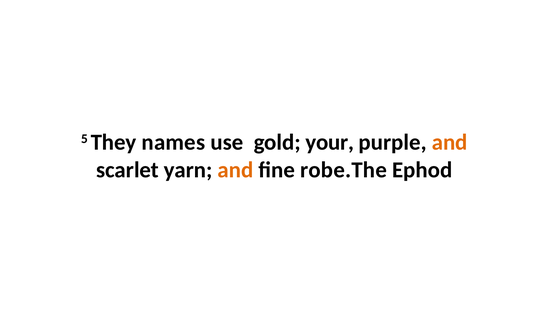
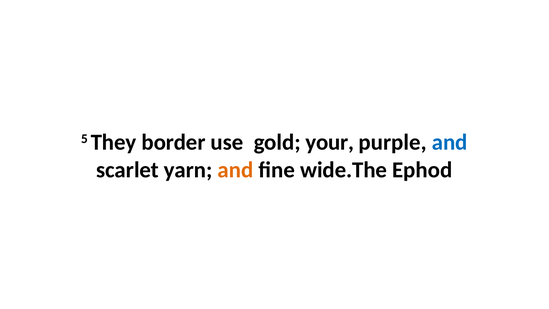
names: names -> border (174, 142)
and colour: orange -> blue (450, 142)
robe.The: robe.The -> wide.The (344, 170)
